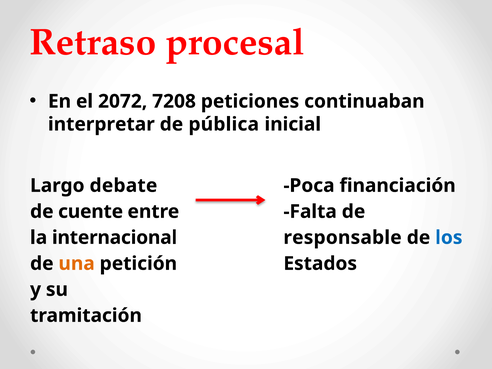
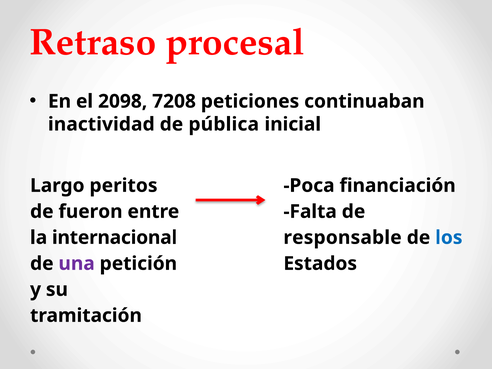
2072: 2072 -> 2098 (123, 101)
interpretar: interpretar -> inactividad (101, 124)
debate: debate -> peritos (124, 186)
cuente: cuente -> fueron (91, 212)
una colour: orange -> purple (77, 264)
